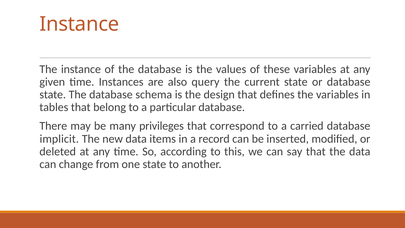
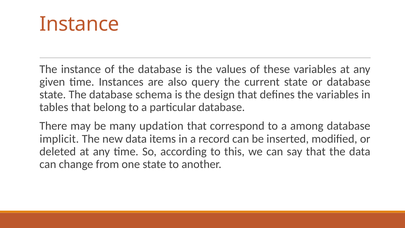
privileges: privileges -> updation (161, 126)
carried: carried -> among (307, 126)
